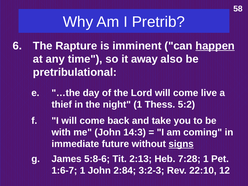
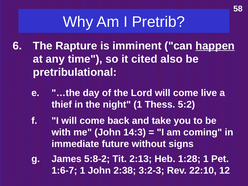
away: away -> cited (144, 59)
signs underline: present -> none (181, 144)
5:8-6: 5:8-6 -> 5:8-2 (97, 159)
7:28: 7:28 -> 1:28 (189, 159)
2:84: 2:84 -> 2:38 (125, 171)
